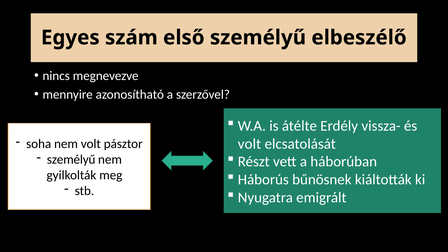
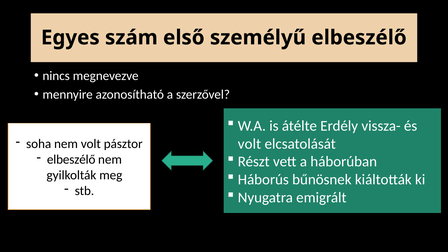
személyű: személyű -> elbeszélő (71, 160)
